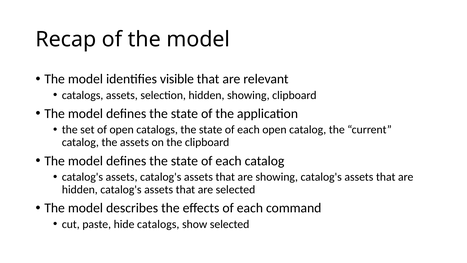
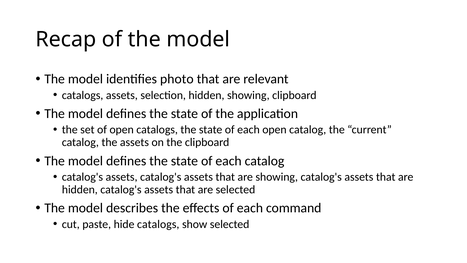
visible: visible -> photo (177, 79)
